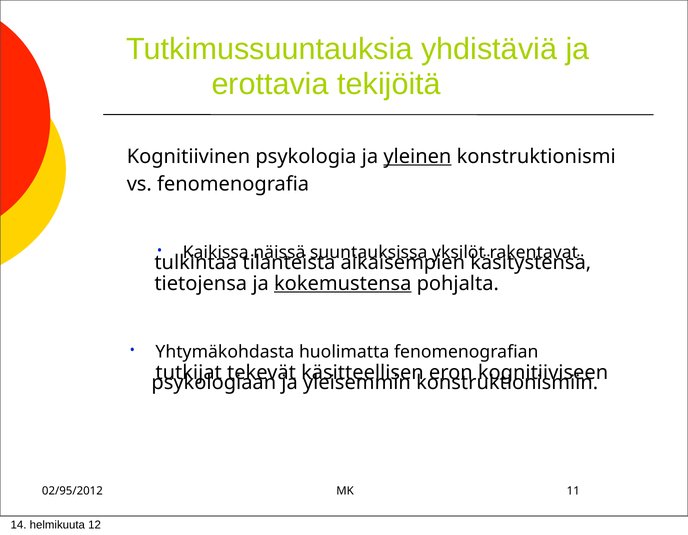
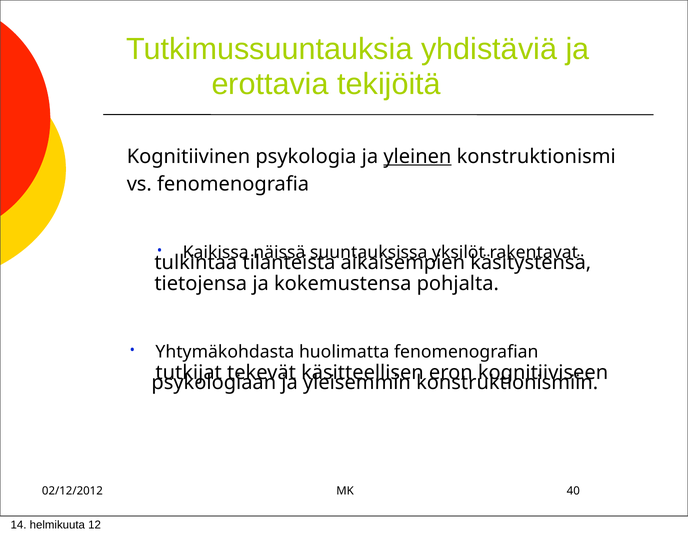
kokemustensa underline: present -> none (343, 284)
02/95/2012: 02/95/2012 -> 02/12/2012 (72, 491)
11: 11 -> 40 (573, 491)
